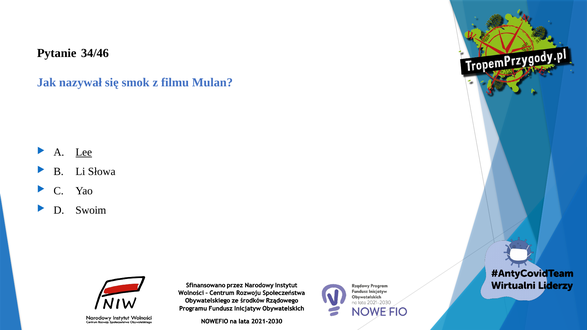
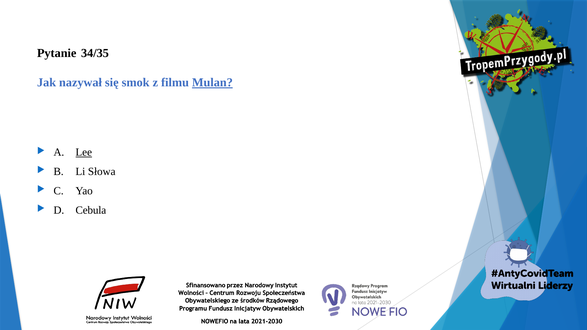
34/46: 34/46 -> 34/35 (95, 53)
Mulan underline: none -> present (212, 83)
Swoim: Swoim -> Cebula (91, 210)
